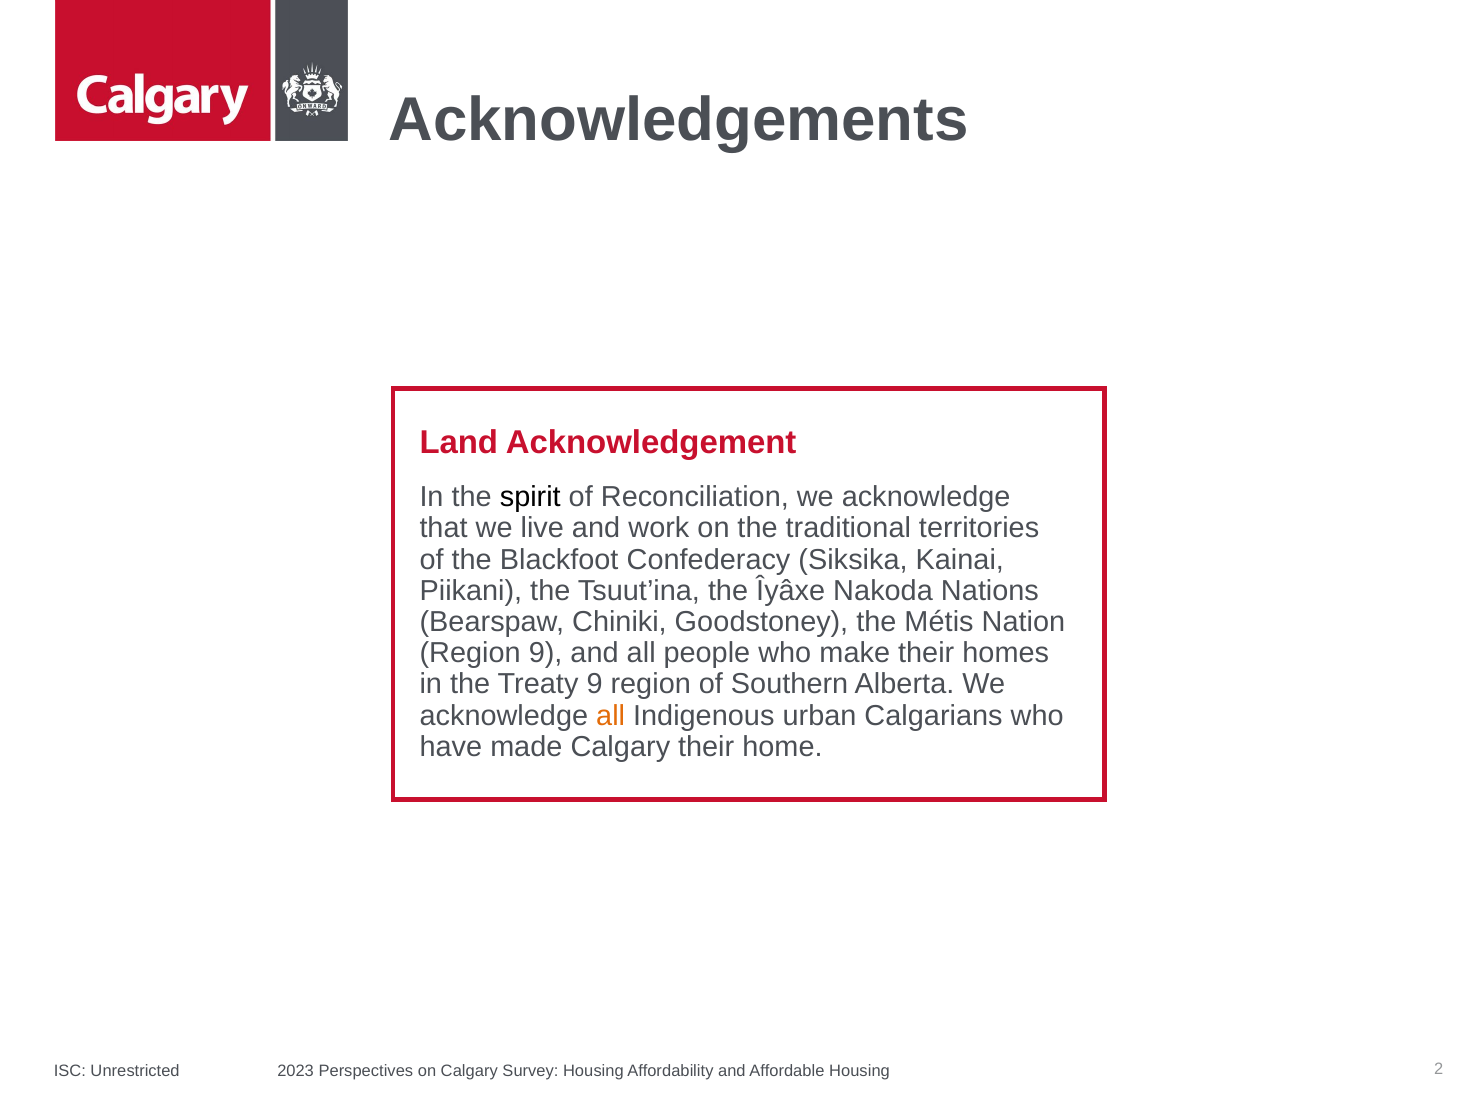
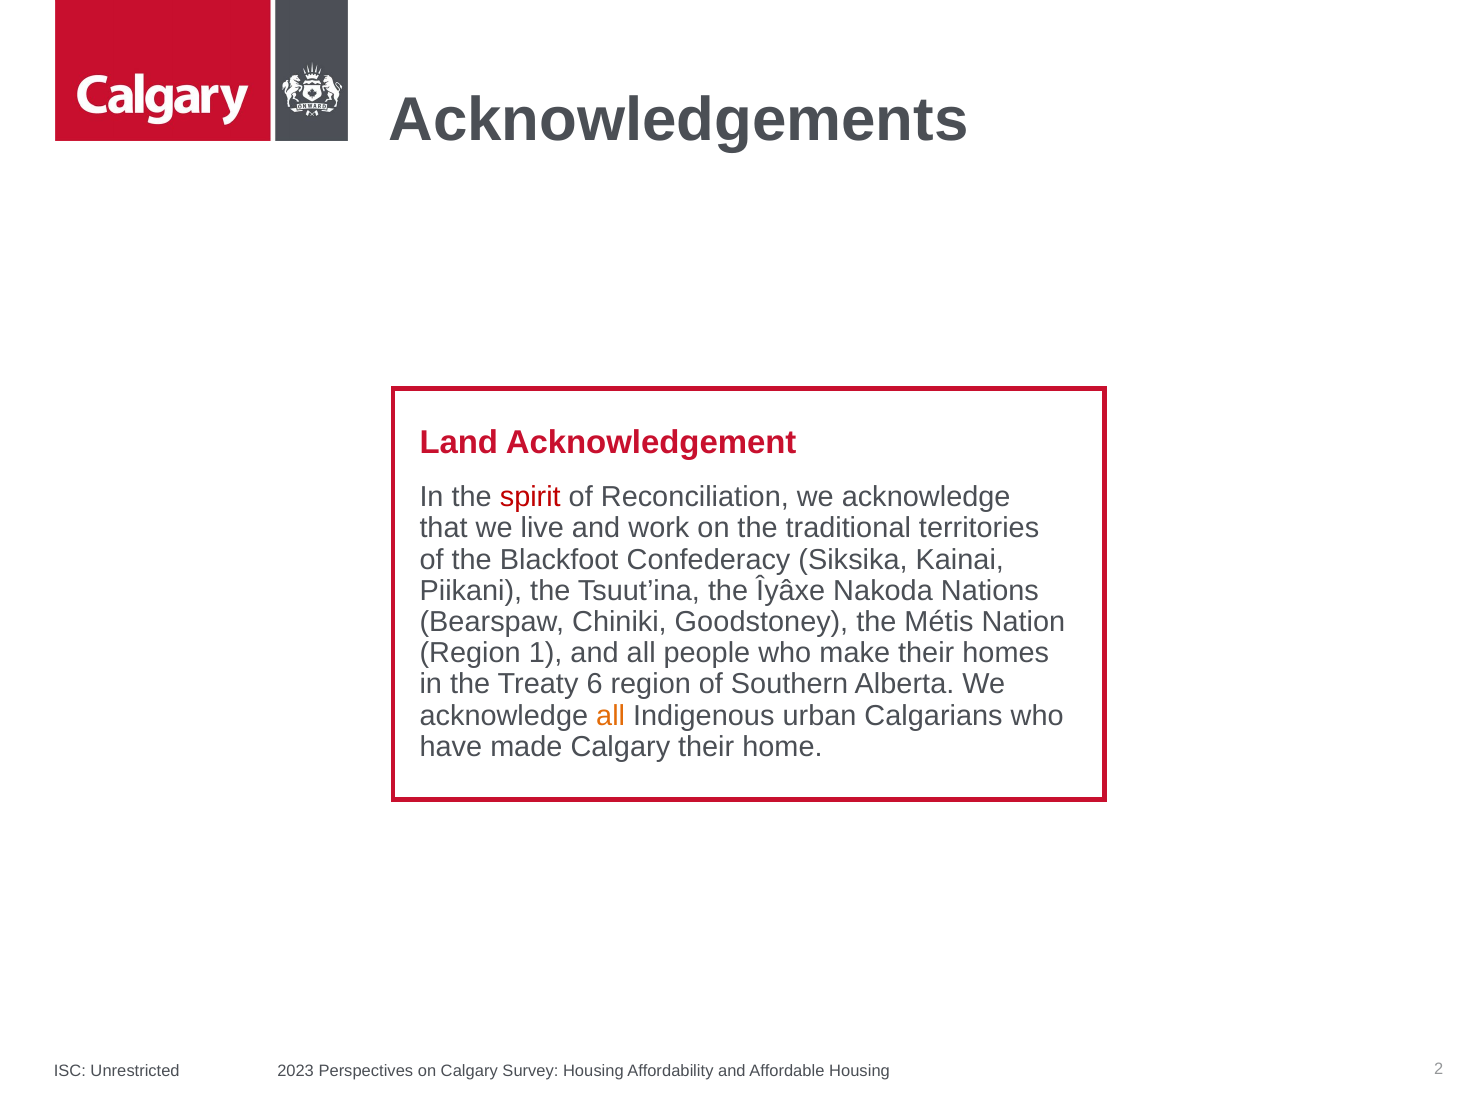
spirit colour: black -> red (530, 497)
Region 9: 9 -> 1 (546, 653)
Treaty 9: 9 -> 6 (595, 684)
